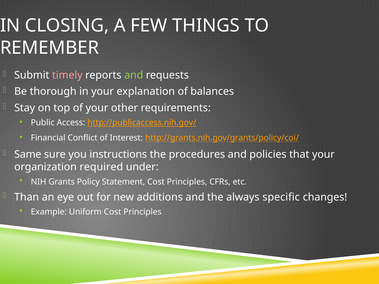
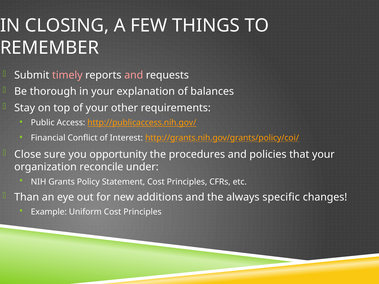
and colour: light green -> pink (134, 75)
Same: Same -> Close (28, 154)
instructions: instructions -> opportunity (118, 154)
required: required -> reconcile (101, 167)
